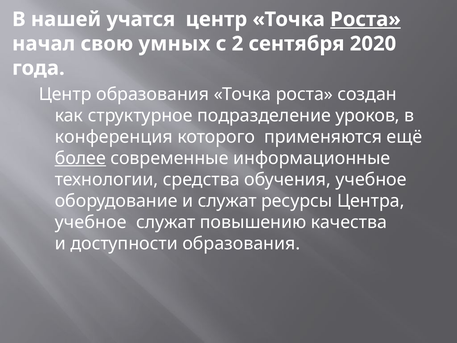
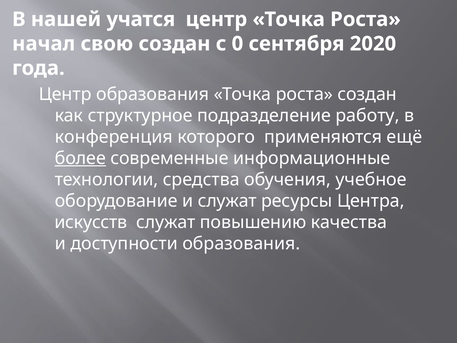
Роста underline: present -> none (365, 19)
свою умных: умных -> создан (174, 44)
2: 2 -> 0 (237, 44)
уроков: уроков -> работу (367, 115)
учебное: учебное -> искусств (91, 222)
